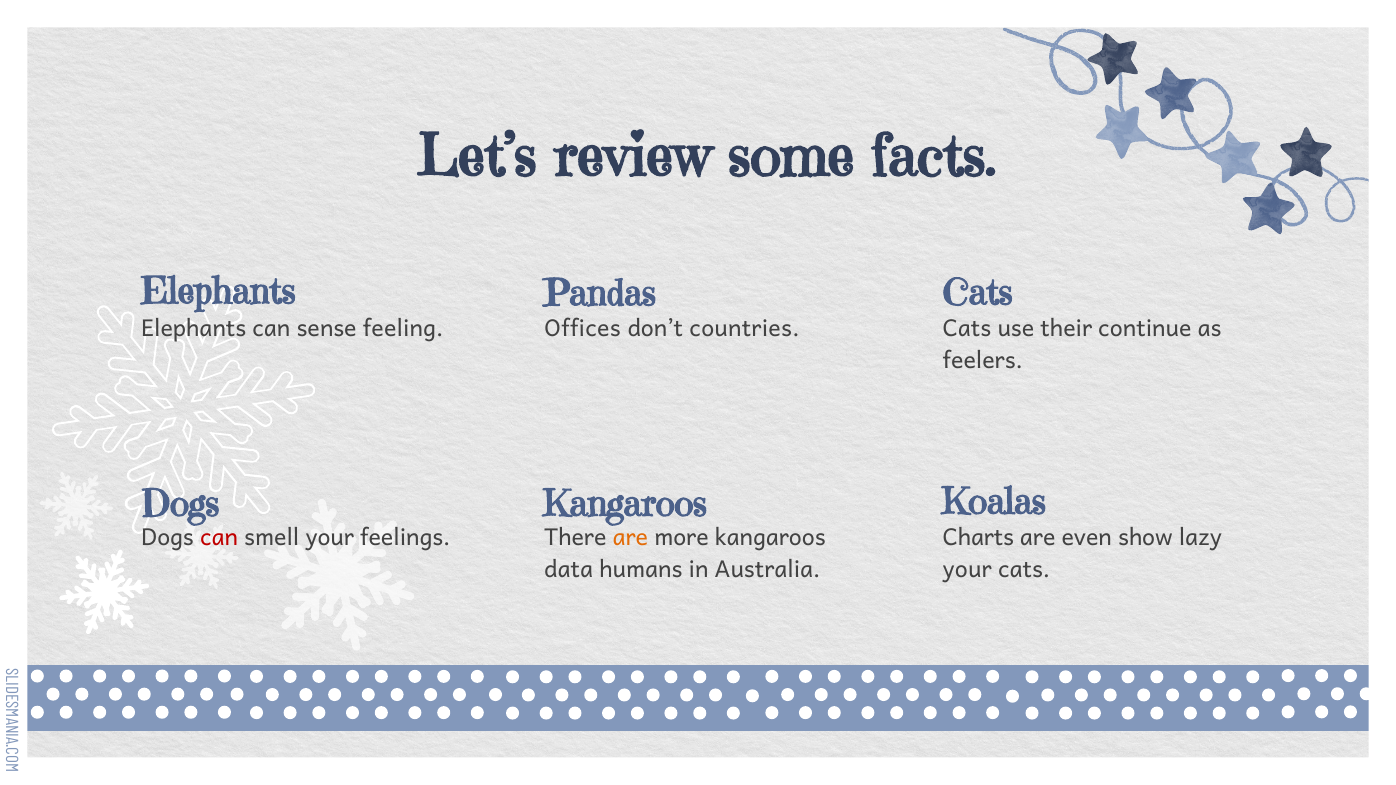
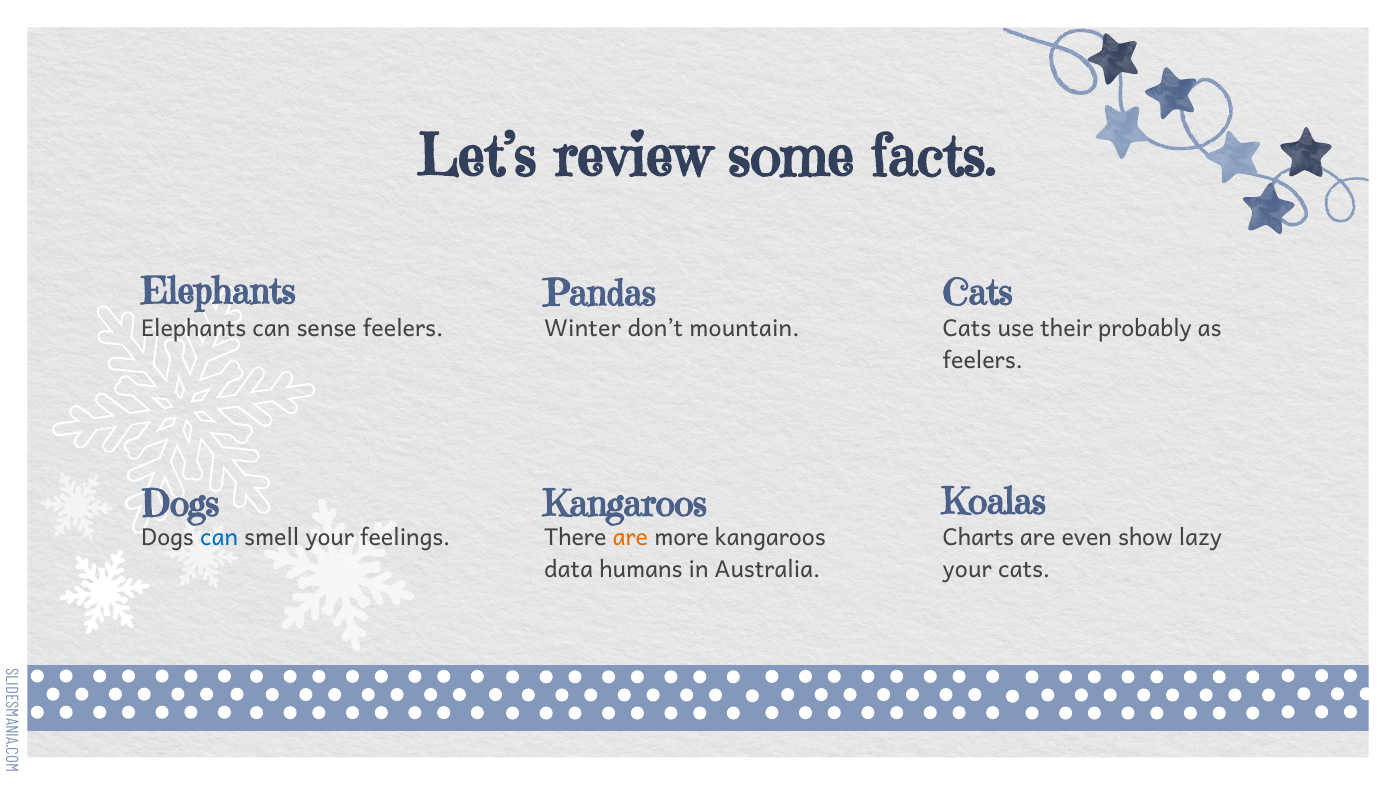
sense feeling: feeling -> feelers (403, 329)
Offices: Offices -> Winter (583, 329)
countries: countries -> mountain (744, 329)
continue: continue -> probably (1145, 329)
can colour: red -> blue (219, 538)
